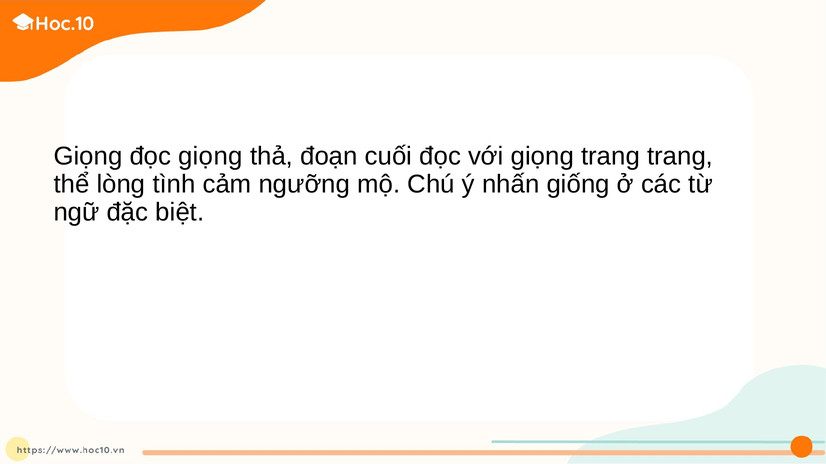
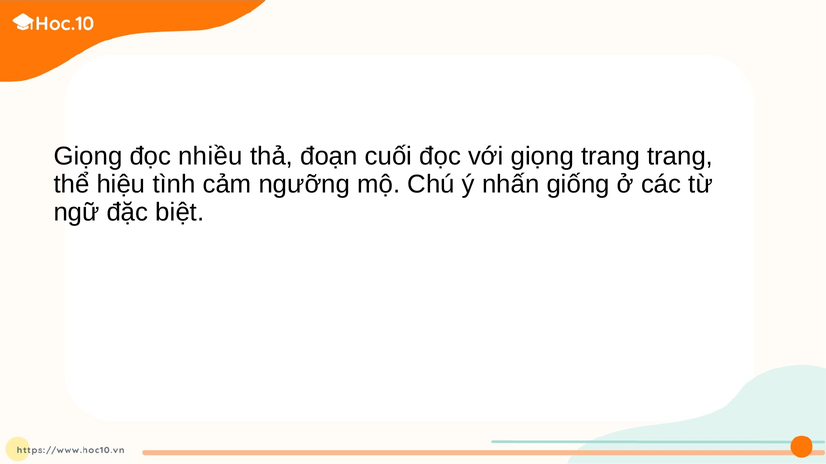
đọc giọng: giọng -> nhiều (210, 157)
lòng: lòng -> hiệu (121, 185)
